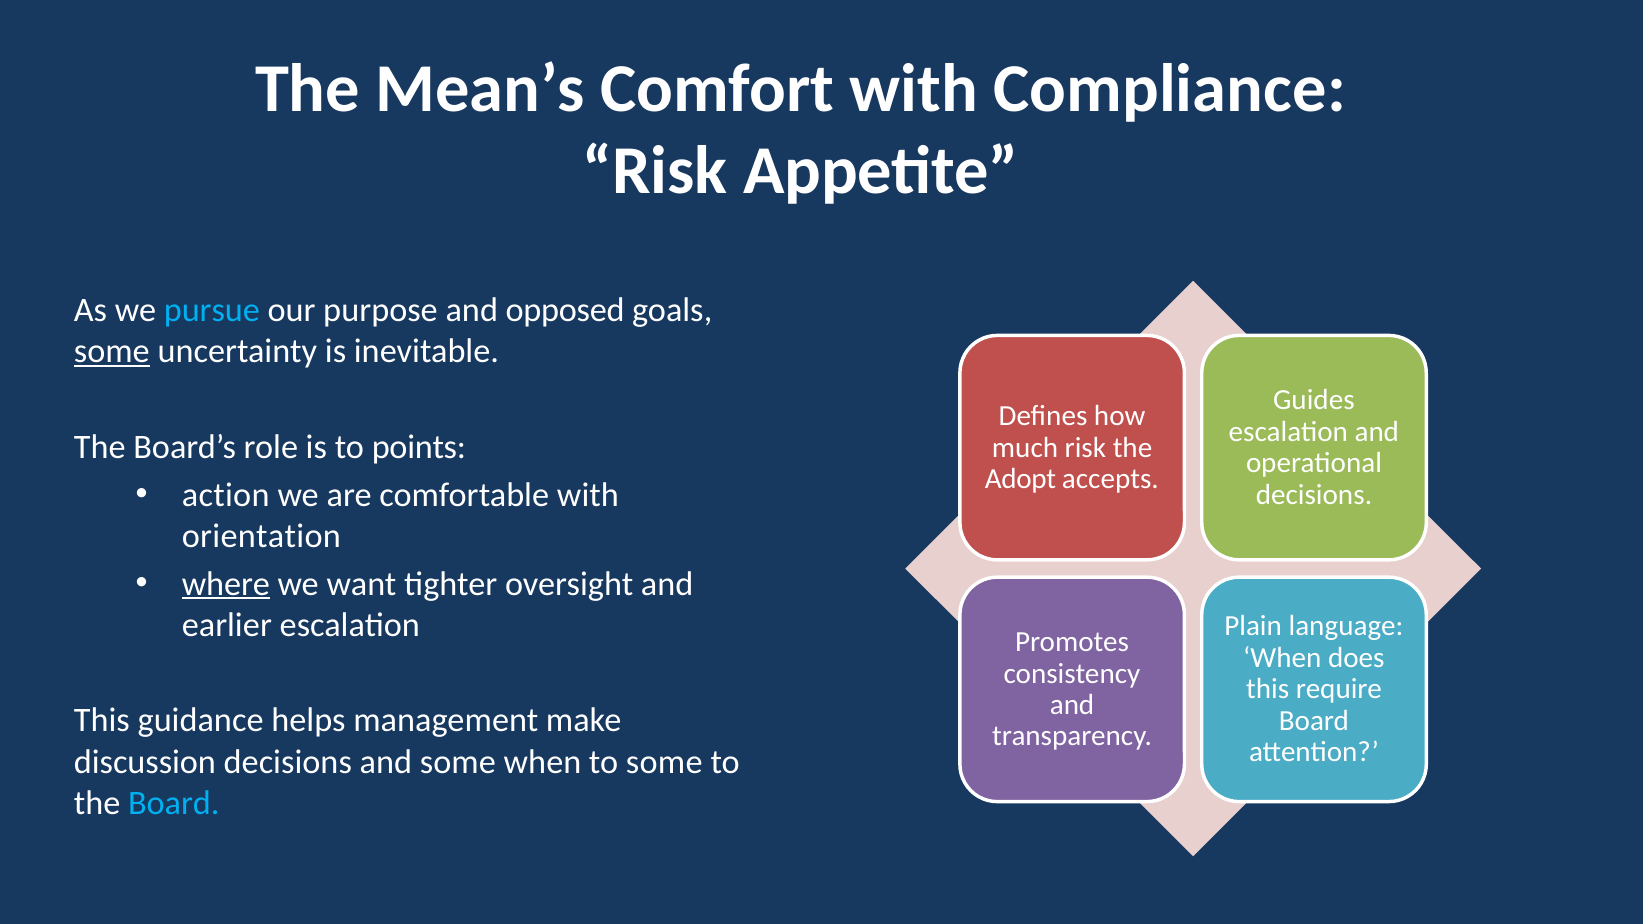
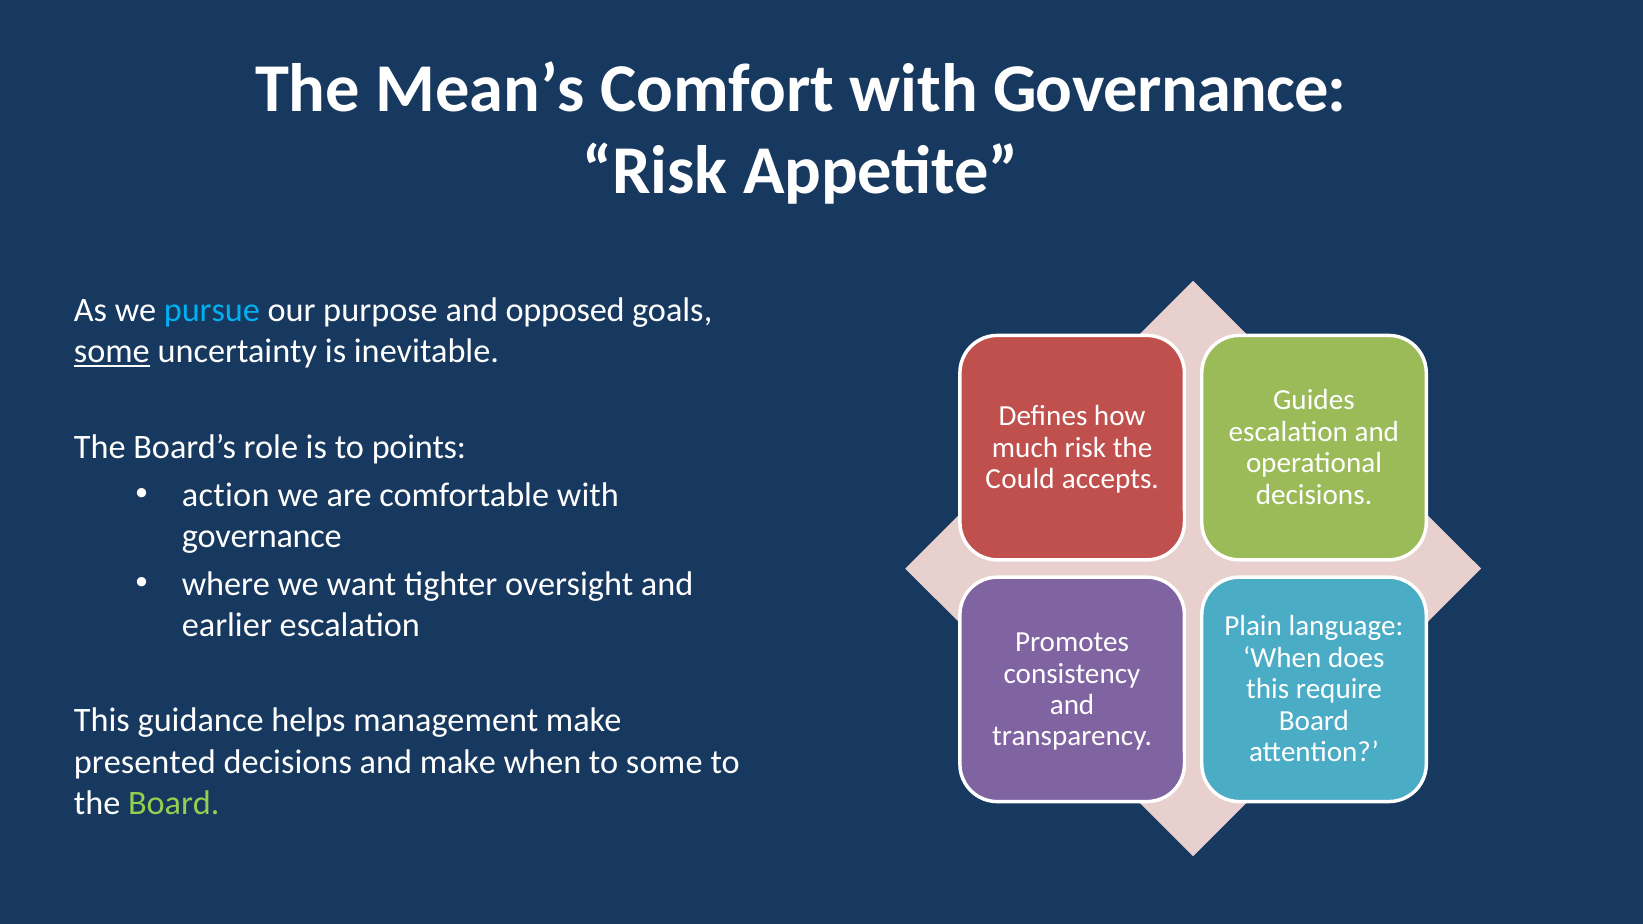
Comfort with Compliance: Compliance -> Governance (1170, 89)
Adopt: Adopt -> Could (1020, 479)
orientation: orientation -> governance (262, 536)
where underline: present -> none (226, 584)
discussion: discussion -> presented (145, 762)
and some: some -> make (458, 762)
Board colour: light blue -> light green (174, 803)
